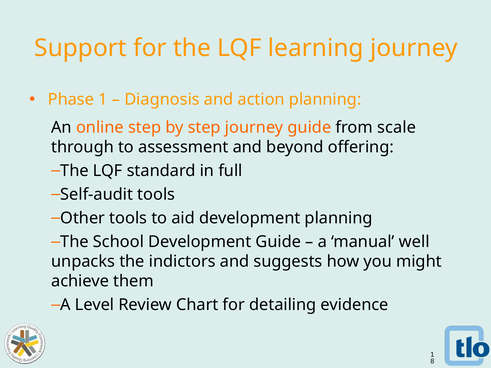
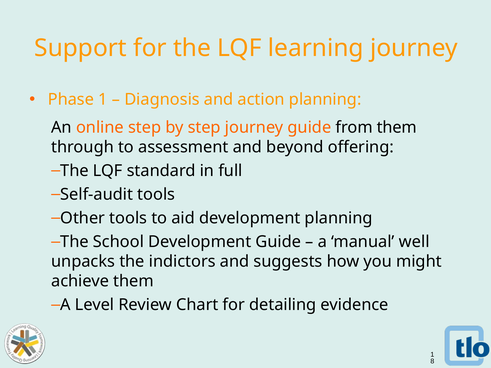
from scale: scale -> them (397, 127)
